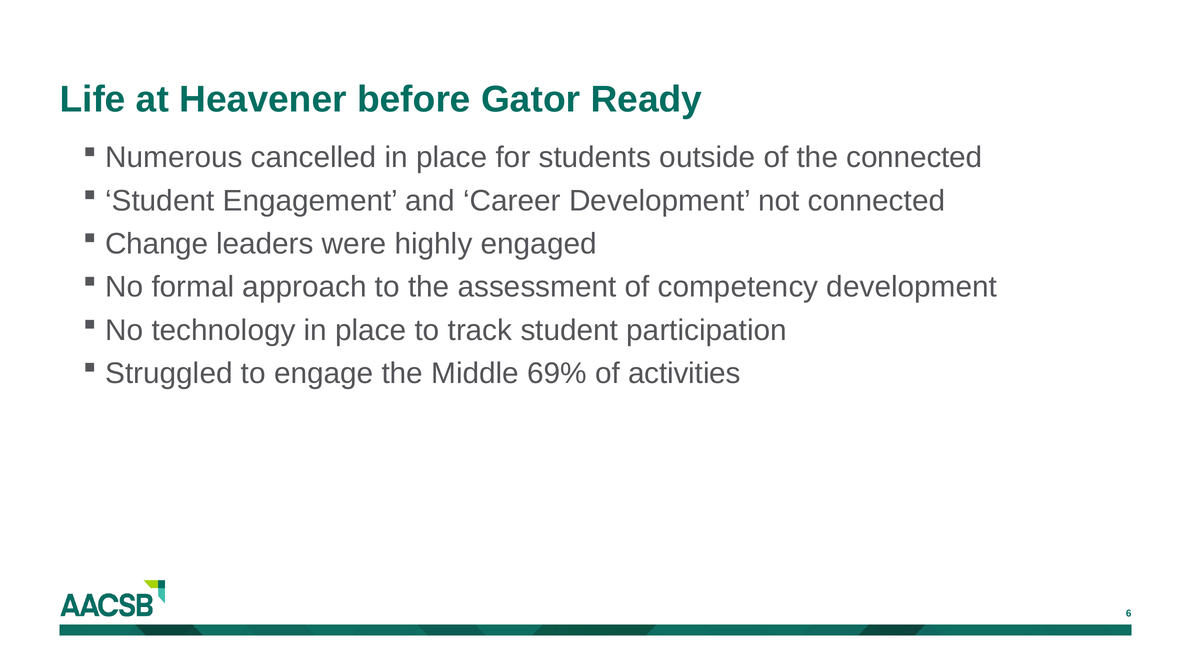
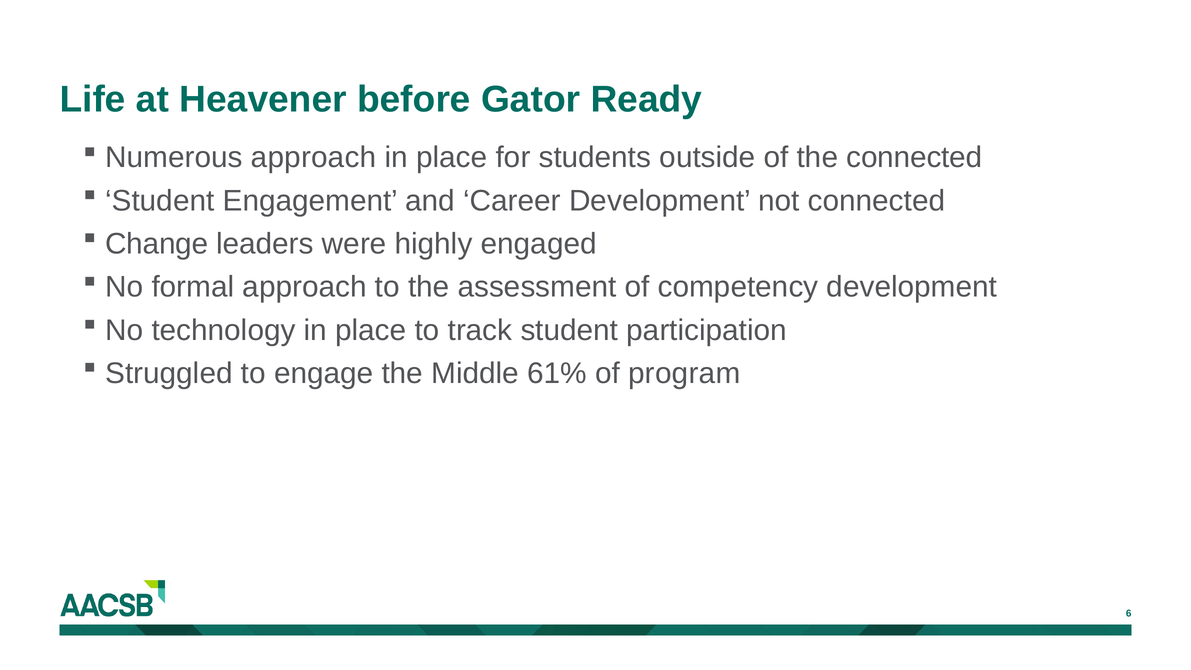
Numerous cancelled: cancelled -> approach (314, 158)
69%: 69% -> 61% (557, 373)
activities: activities -> program (684, 373)
